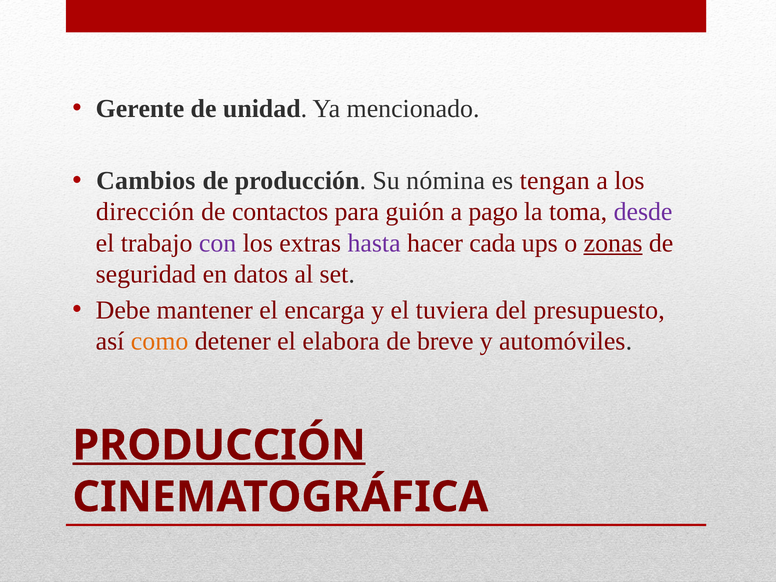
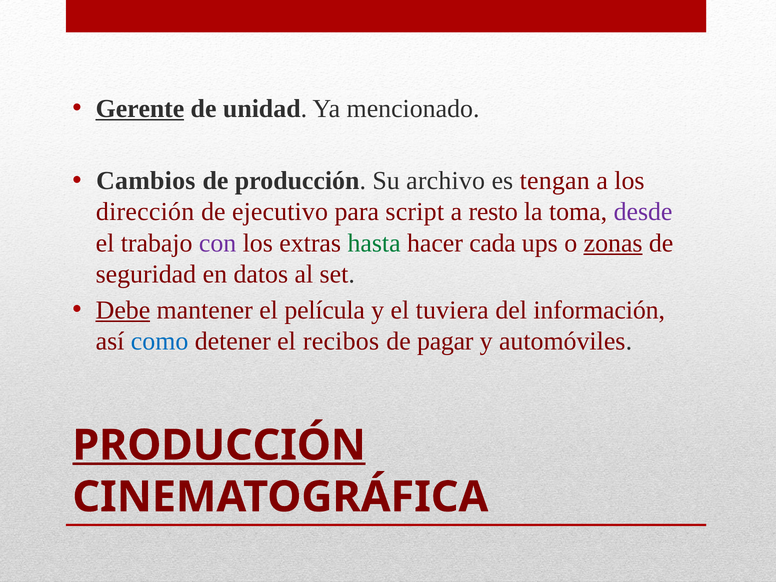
Gerente underline: none -> present (140, 109)
nómina: nómina -> archivo (446, 181)
contactos: contactos -> ejecutivo (280, 212)
guión: guión -> script (415, 212)
pago: pago -> resto (493, 212)
hasta colour: purple -> green (374, 243)
Debe underline: none -> present (123, 310)
encarga: encarga -> película (325, 310)
presupuesto: presupuesto -> información (599, 310)
como colour: orange -> blue (160, 341)
elabora: elabora -> recibos (341, 341)
breve: breve -> pagar (445, 341)
